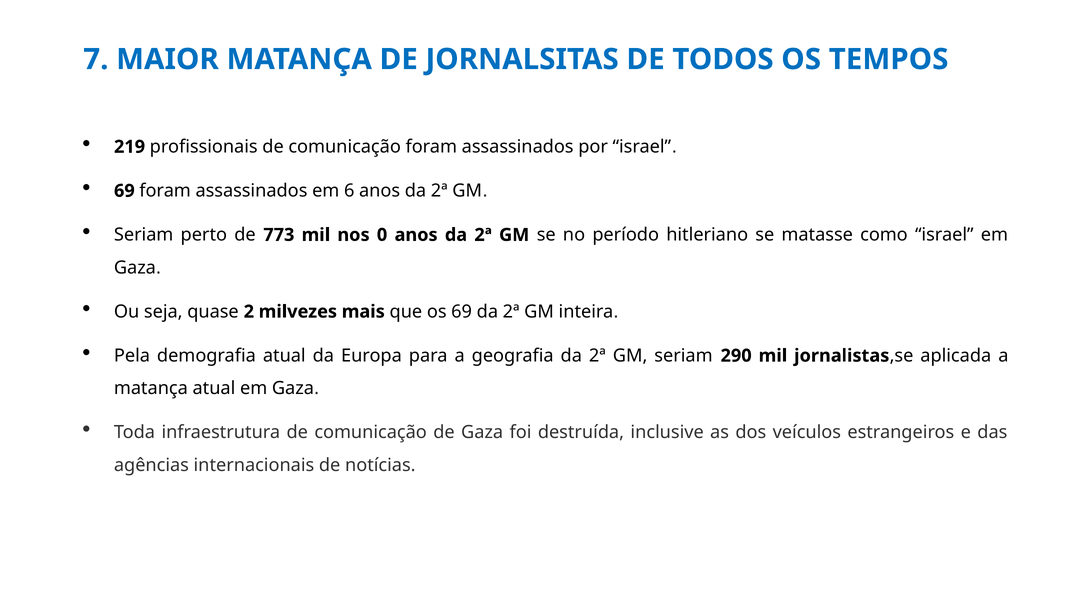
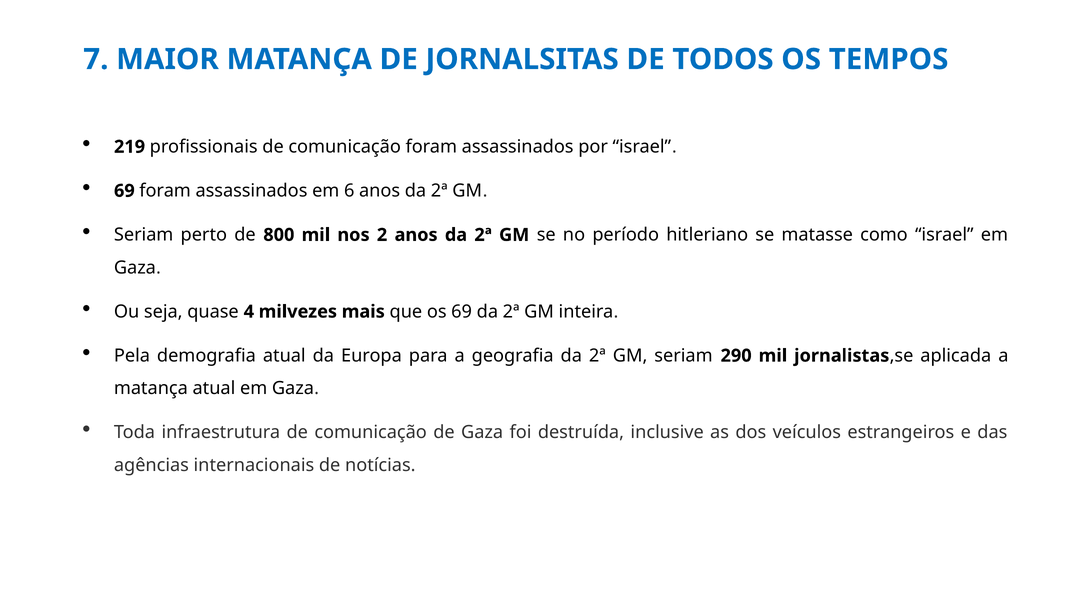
773: 773 -> 800 (279, 235)
0: 0 -> 2 (382, 235)
2: 2 -> 4 (249, 312)
